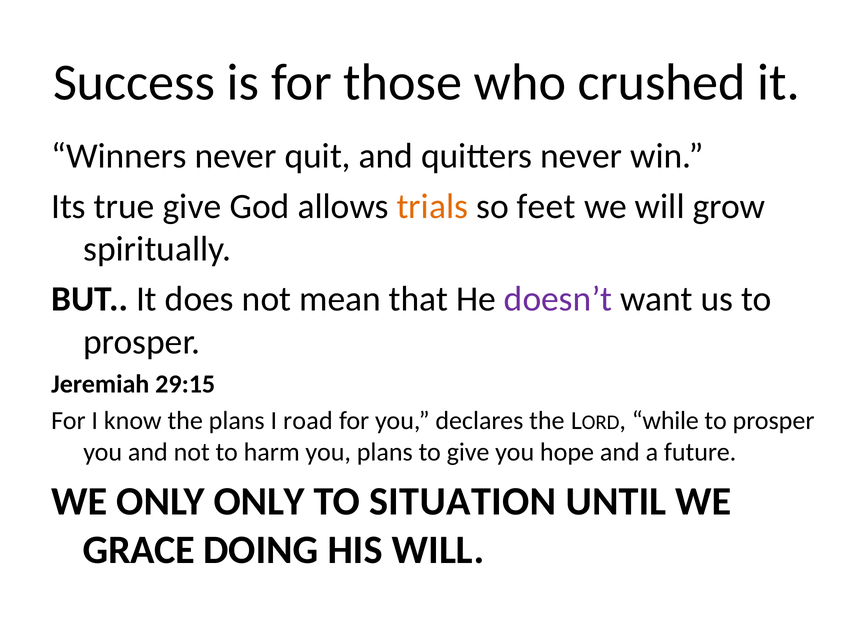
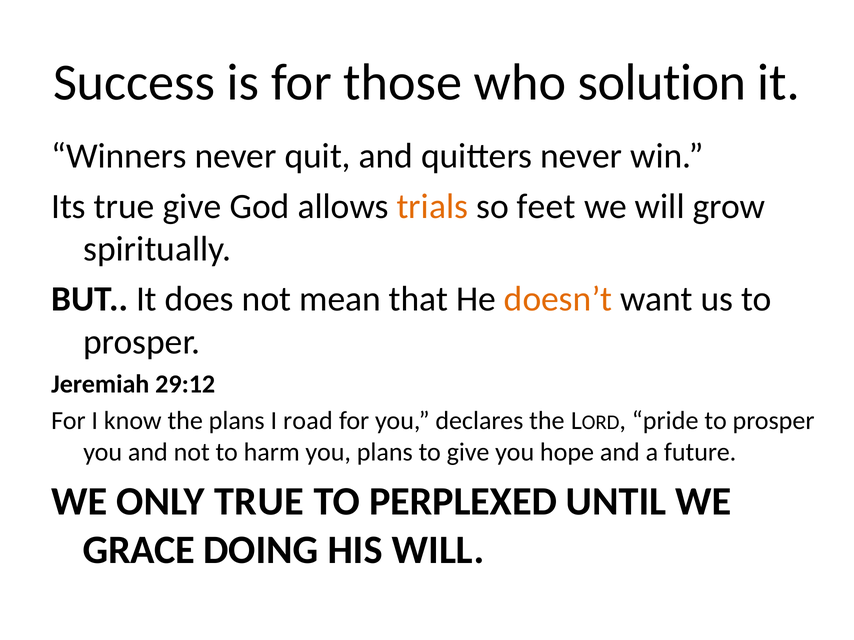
crushed: crushed -> solution (662, 83)
doesn’t colour: purple -> orange (558, 300)
29:15: 29:15 -> 29:12 (185, 384)
while: while -> pride (665, 421)
ONLY ONLY: ONLY -> TRUE (259, 502)
SITUATION: SITUATION -> PERPLEXED (463, 502)
